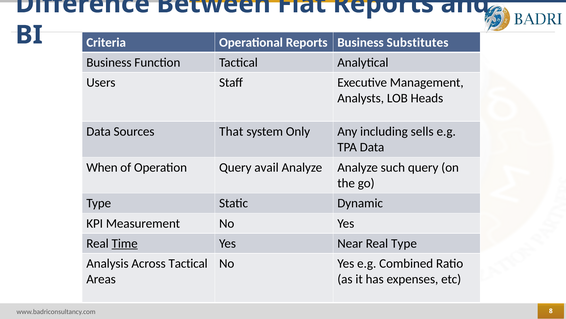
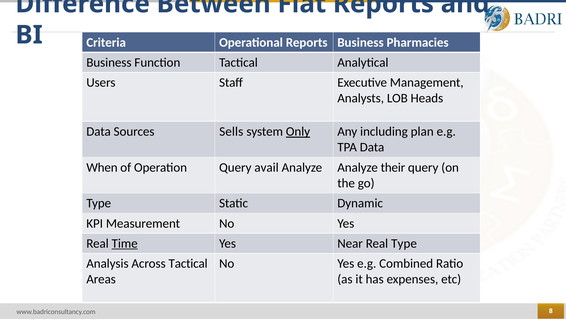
Substitutes: Substitutes -> Pharmacies (418, 42)
That: That -> Sells (231, 131)
Only underline: none -> present (298, 131)
sells: sells -> plan (422, 131)
such: such -> their (393, 167)
